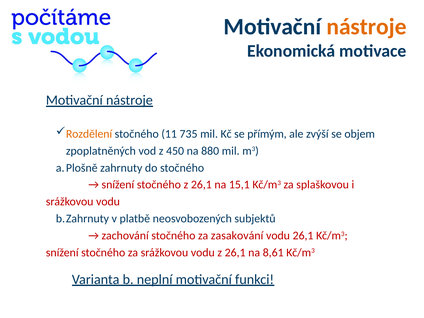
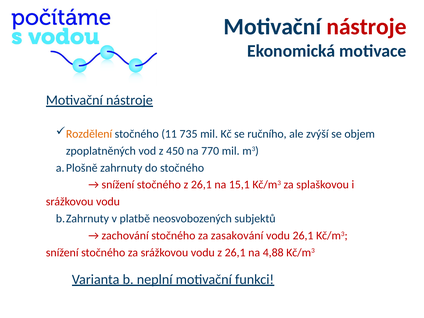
nástroje colour: orange -> red (367, 27)
přímým: přímým -> ručního (267, 134)
880: 880 -> 770 (210, 151)
8,61: 8,61 -> 4,88 (273, 253)
